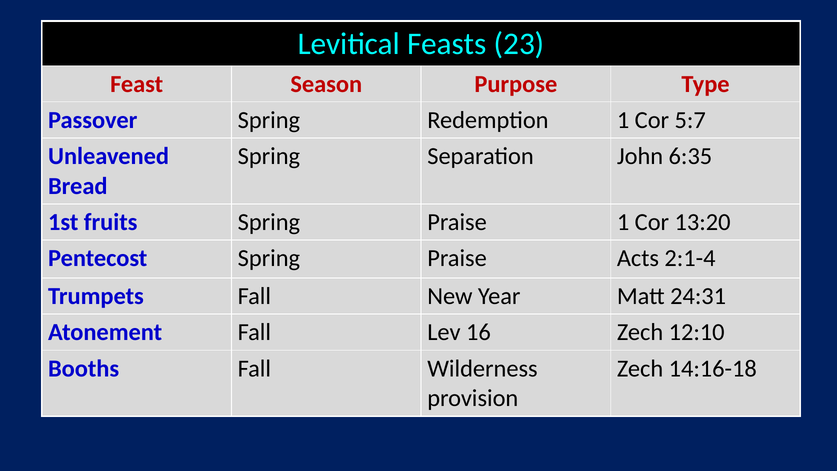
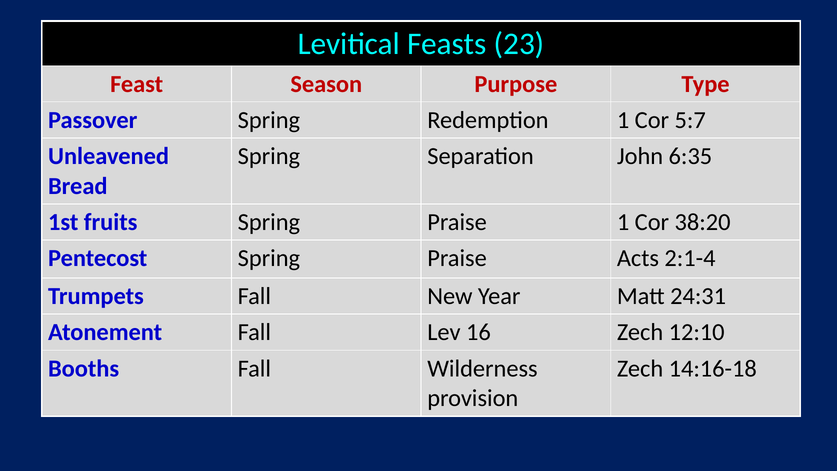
13:20: 13:20 -> 38:20 (703, 222)
